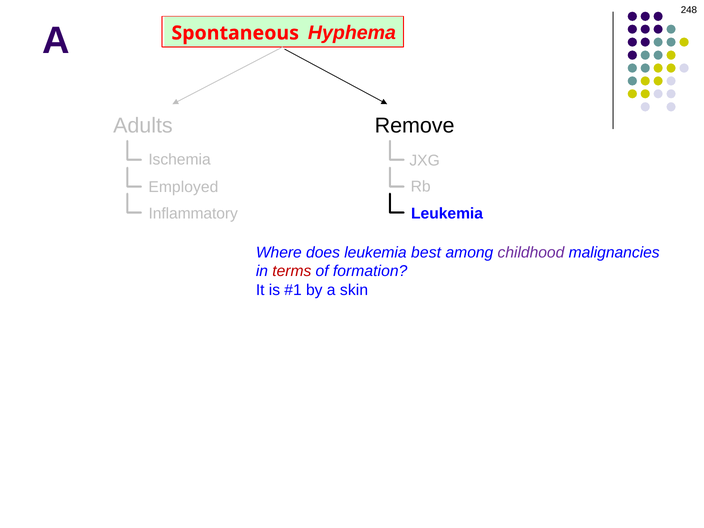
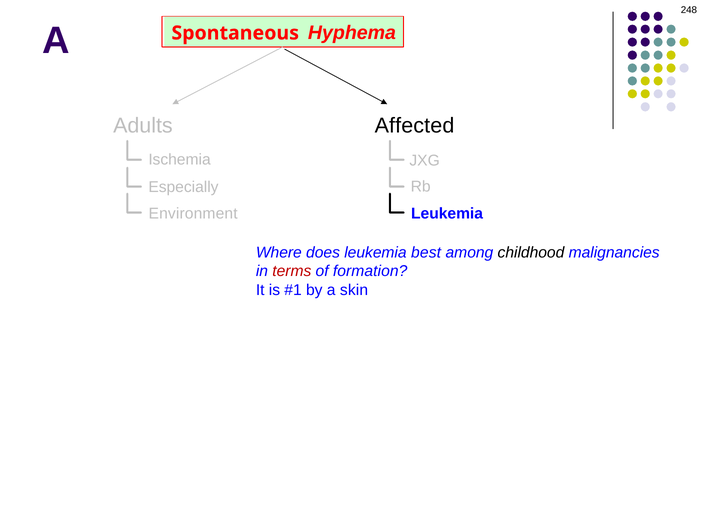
Remove: Remove -> Affected (415, 125)
Employed: Employed -> Especially (183, 187)
Inflammatory: Inflammatory -> Environment (193, 213)
childhood colour: purple -> black (531, 253)
